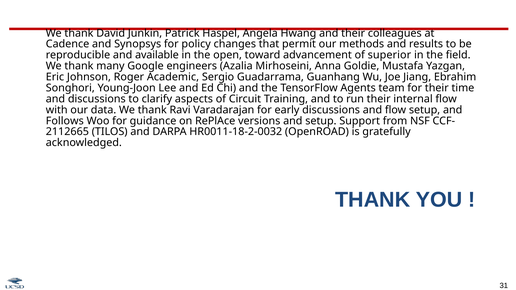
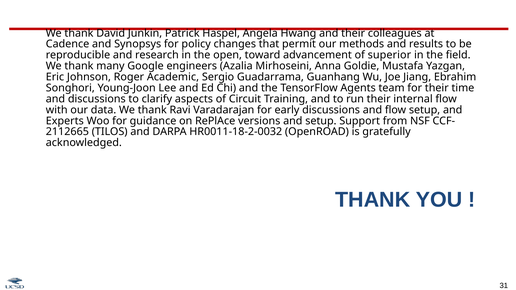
available: available -> research (157, 55)
Follows: Follows -> Experts (65, 121)
